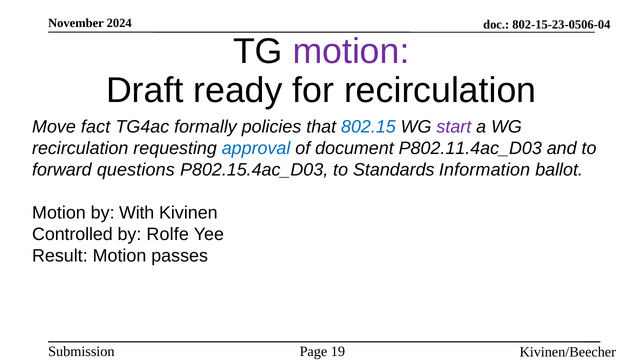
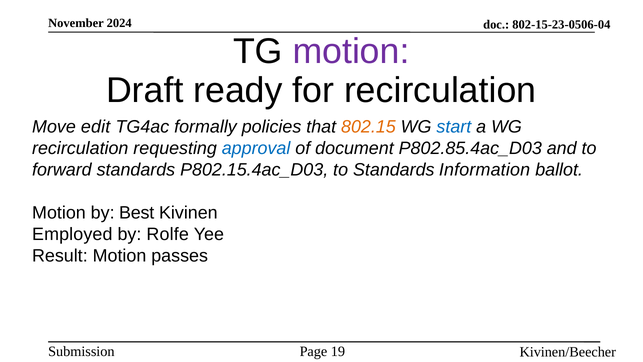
fact: fact -> edit (96, 127)
802.15 colour: blue -> orange (368, 127)
start colour: purple -> blue (454, 127)
P802.11.4ac_D03: P802.11.4ac_D03 -> P802.85.4ac_D03 (470, 148)
forward questions: questions -> standards (136, 170)
With: With -> Best (137, 213)
Controlled: Controlled -> Employed (72, 234)
